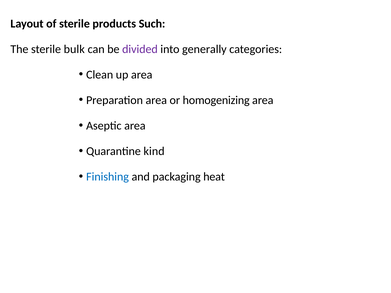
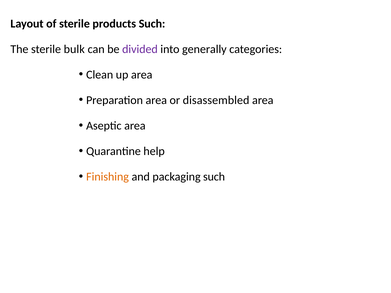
homogenizing: homogenizing -> disassembled (216, 100)
kind: kind -> help (154, 151)
Finishing colour: blue -> orange (108, 177)
packaging heat: heat -> such (214, 177)
